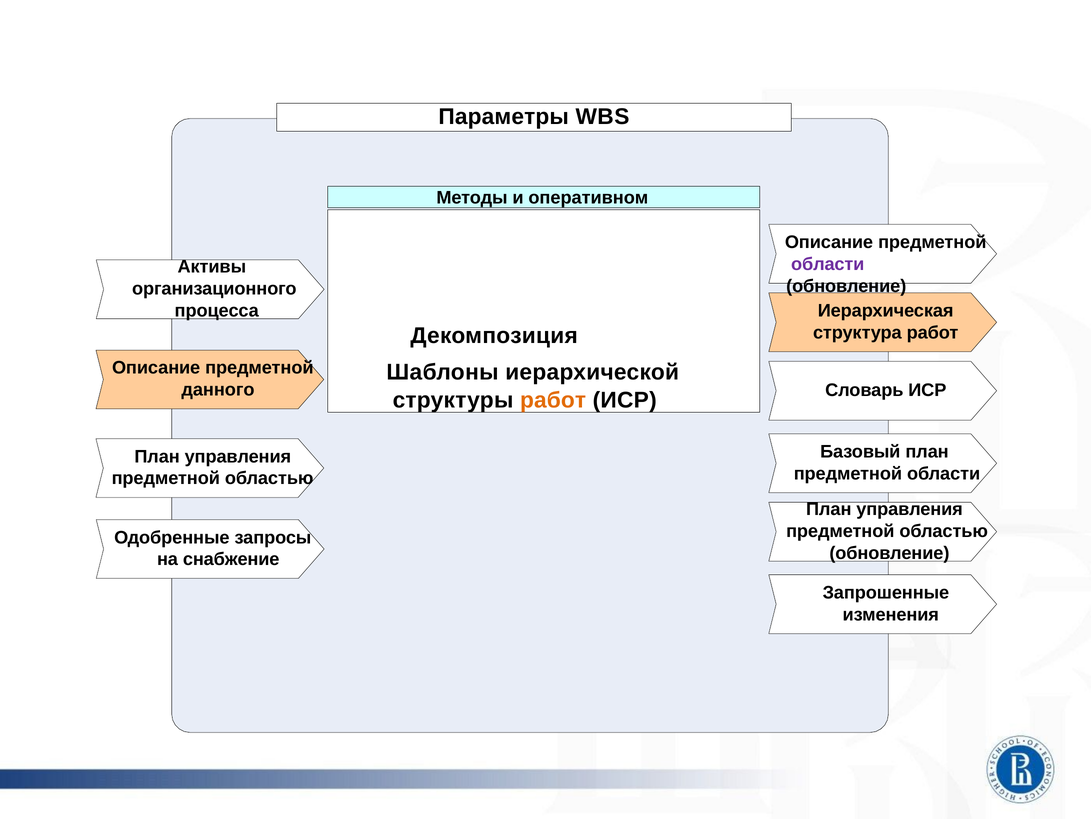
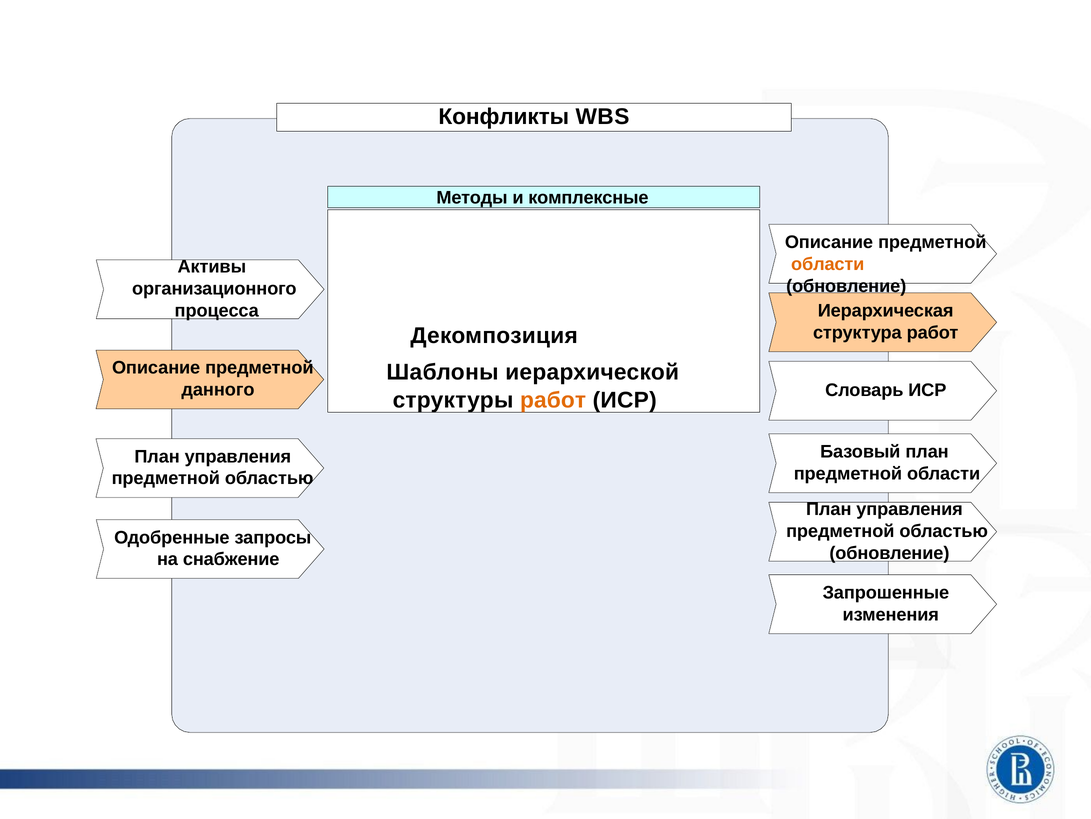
Параметры: Параметры -> Конфликты (504, 117)
оперативном: оперативном -> комплексные (588, 198)
области colour: purple -> orange (828, 264)
